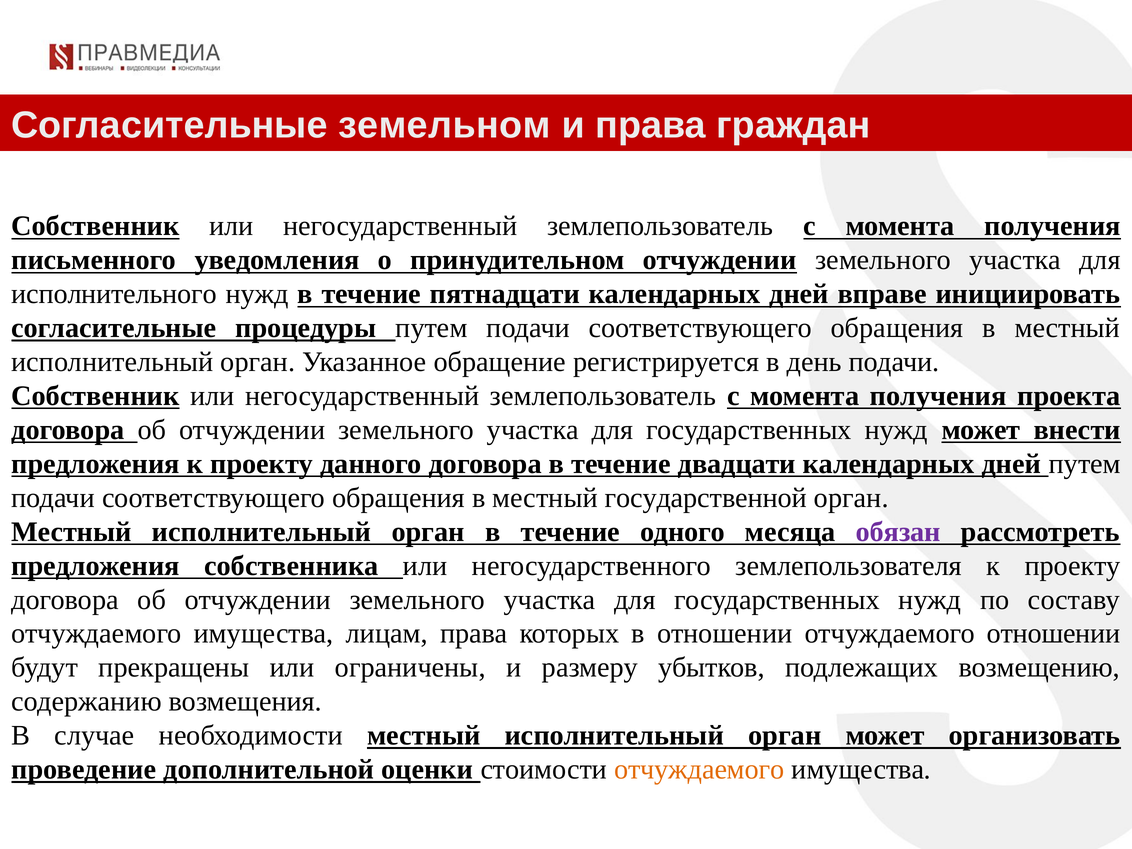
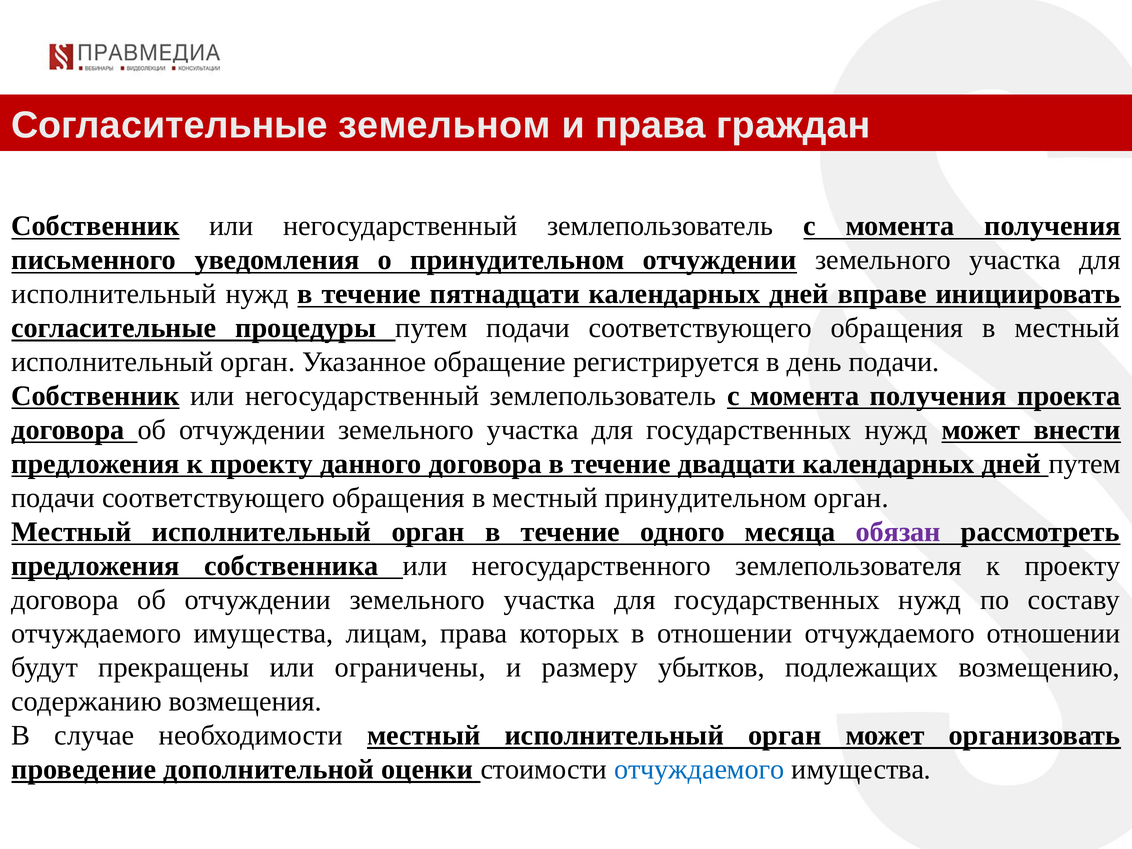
исполнительного: исполнительного -> исполнительный (114, 294)
местный государственной: государственной -> принудительном (706, 498)
отчуждаемого colour: orange -> blue (699, 769)
